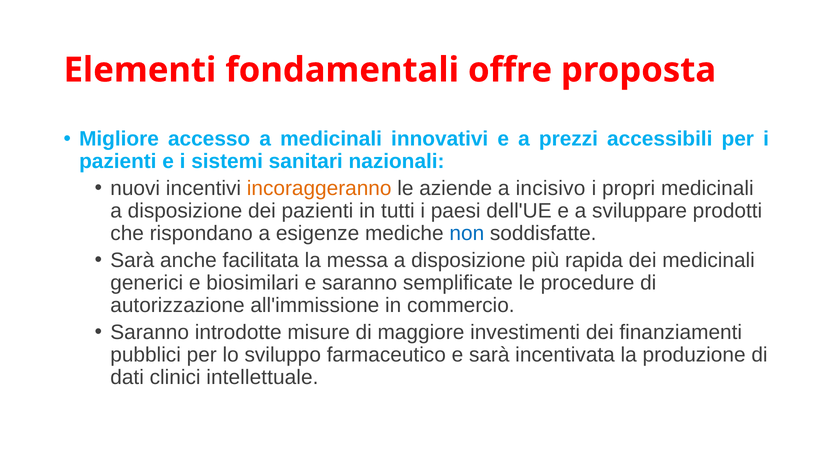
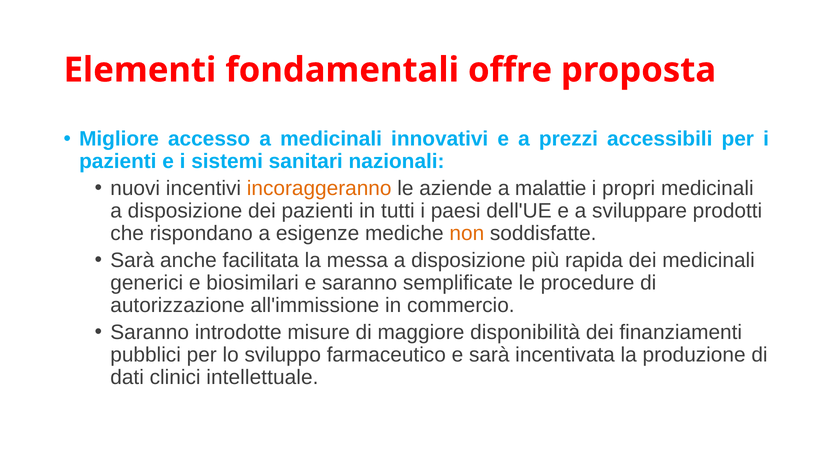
incisivo: incisivo -> malattie (551, 188)
non colour: blue -> orange (467, 233)
investimenti: investimenti -> disponibilità (525, 332)
